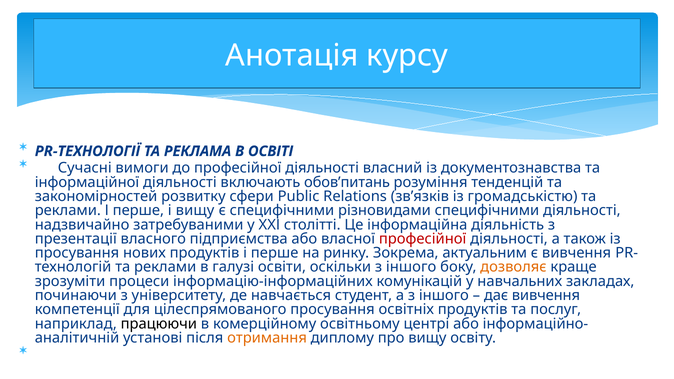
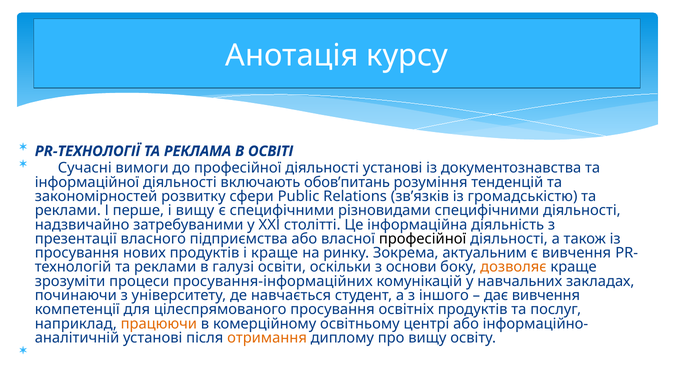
діяльності власний: власний -> установі (393, 168)
професійної colour: red -> black (423, 239)
продуктів і перше: перше -> краще (275, 253)
оскільки з іншого: іншого -> основи (411, 267)
інформацію-інформаційних: інформацію-інформаційних -> просування-інформаційних (273, 281)
працюючи colour: black -> orange (159, 324)
